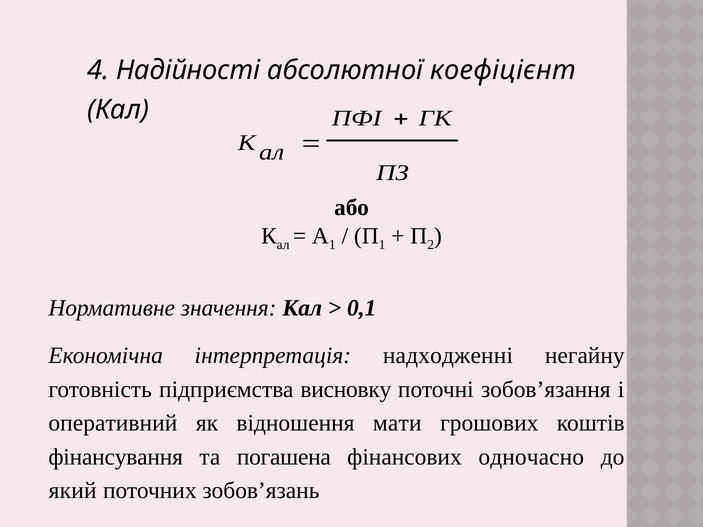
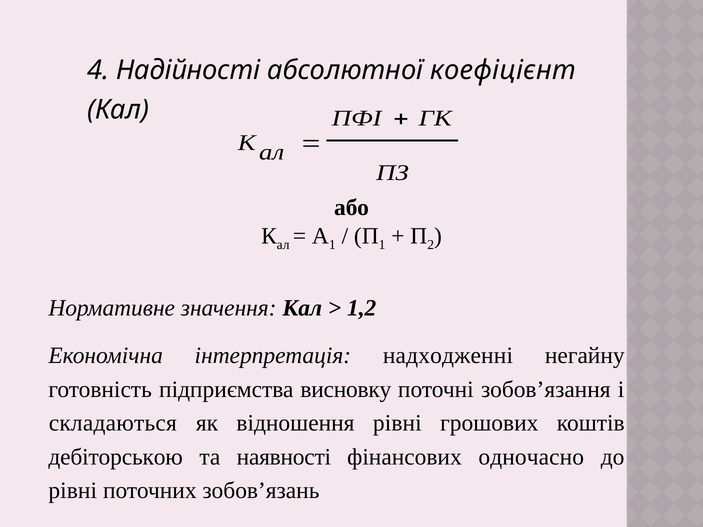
0,1: 0,1 -> 1,2 (362, 308)
оперативний: оперативний -> складаються (113, 423)
відношення мати: мати -> рівні (397, 423)
фінансування: фінансування -> дебіторською (116, 457)
погашена: погашена -> наявності (284, 457)
який: який -> рівні (73, 491)
